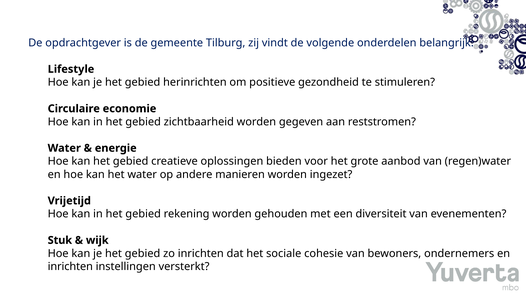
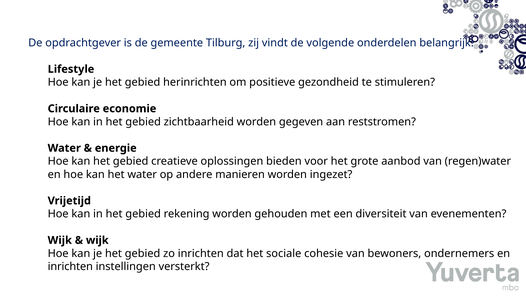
Stuk: Stuk -> Wijk (60, 240)
